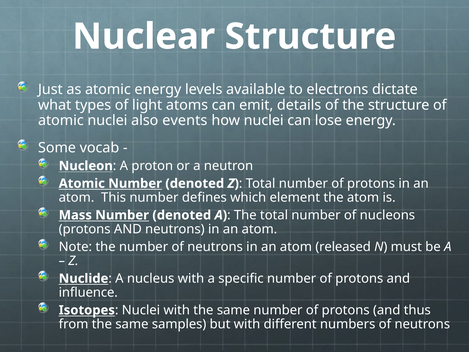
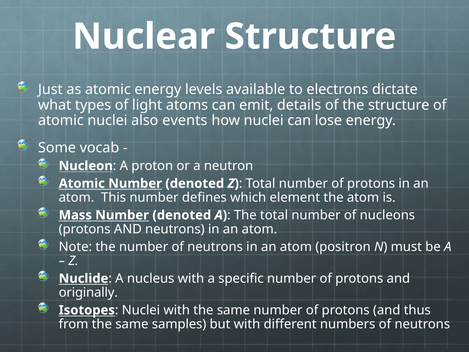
released: released -> positron (343, 247)
influence: influence -> originally (88, 292)
